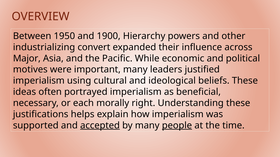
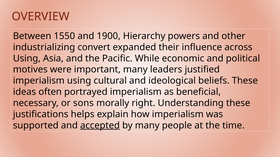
1950: 1950 -> 1550 (64, 36)
Major: Major -> Using (27, 59)
each: each -> sons (83, 103)
people underline: present -> none (177, 126)
